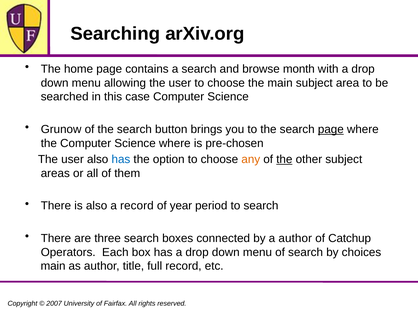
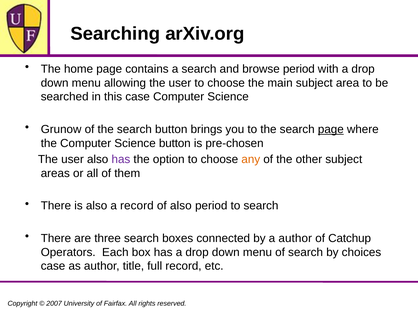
browse month: month -> period (299, 69)
Science where: where -> button (175, 143)
has colour: blue -> purple (121, 160)
the underline: present -> none (284, 160)
of year: year -> also (181, 206)
main: main -> case (53, 267)
